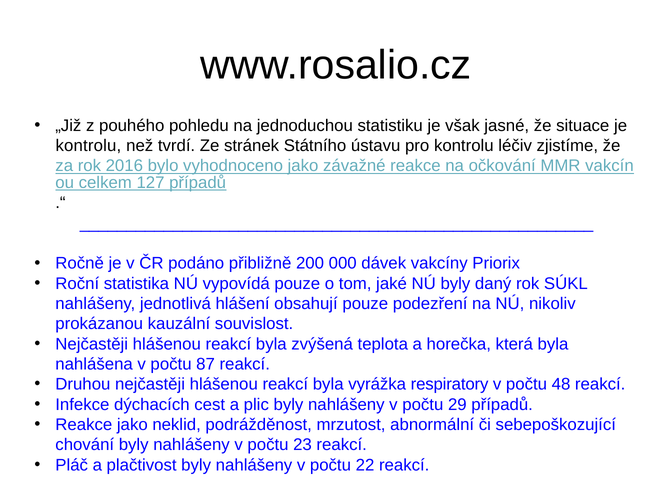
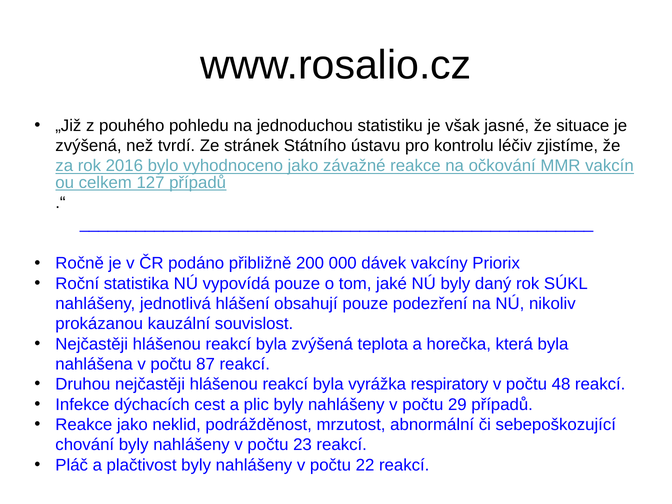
kontrolu: kontrolu -> zvýšená (88, 146)
